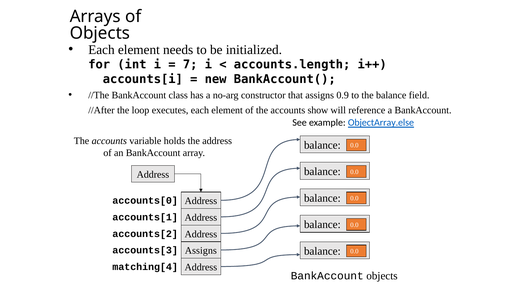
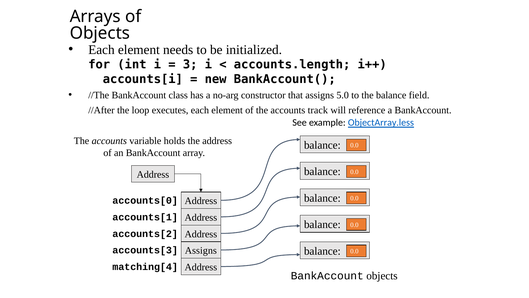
7: 7 -> 3 (190, 65)
0.9: 0.9 -> 5.0 (343, 95)
show: show -> track (318, 110)
ObjectArray.else: ObjectArray.else -> ObjectArray.less (381, 123)
